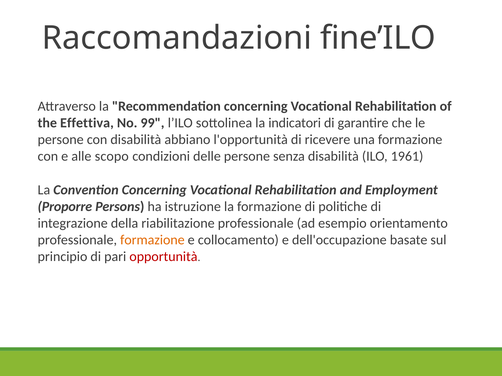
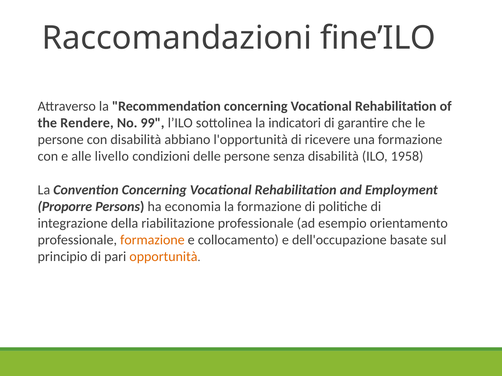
Effettiva: Effettiva -> Rendere (87, 123)
scopo: scopo -> livello (112, 157)
1961: 1961 -> 1958 (407, 157)
istruzione: istruzione -> economia (193, 207)
opportunità colour: red -> orange (163, 257)
